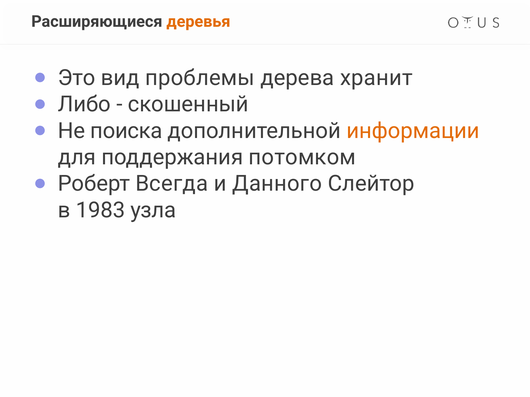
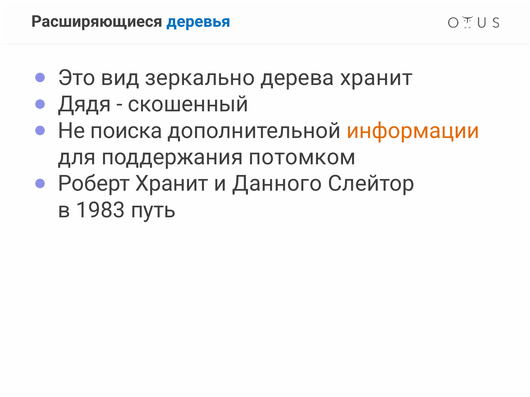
деревья colour: orange -> blue (198, 21)
проблемы: проблемы -> зеркально (200, 78)
Либо: Либо -> Дядя (84, 104)
Роберт Всегда: Всегда -> Хранит (172, 184)
узла: узла -> путь (153, 210)
